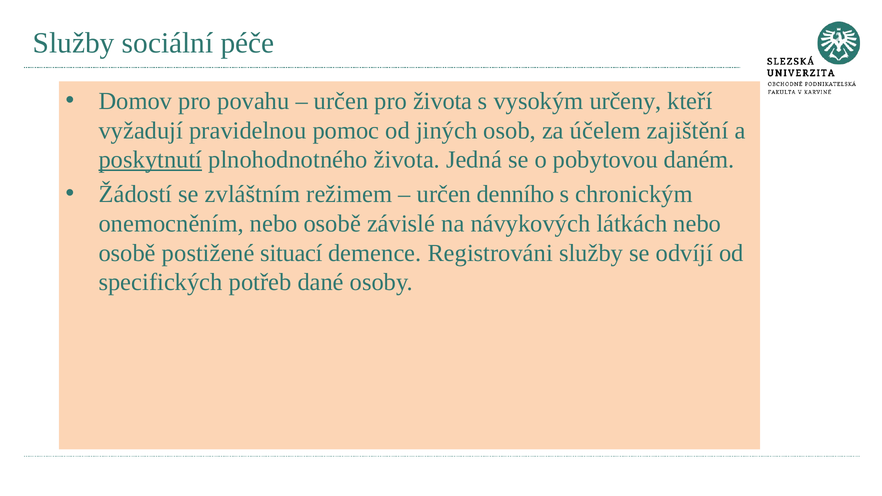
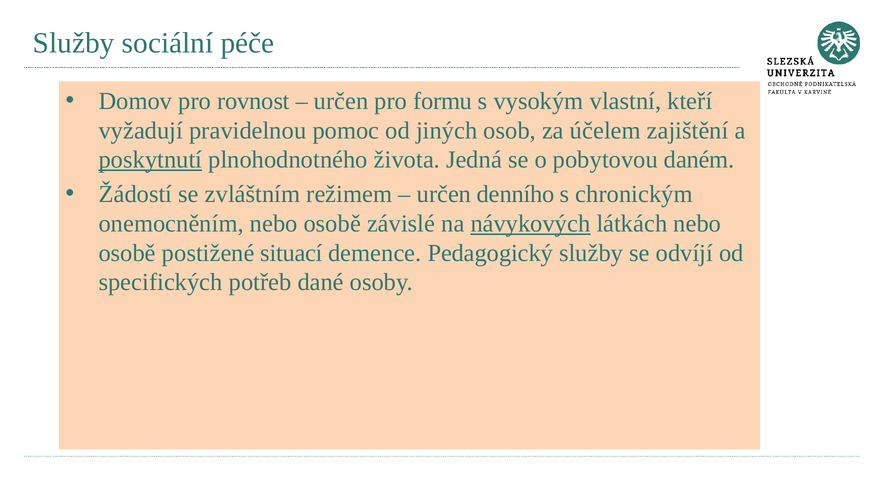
povahu: povahu -> rovnost (253, 101)
pro života: života -> formu (443, 101)
určeny: určeny -> vlastní (626, 101)
návykových underline: none -> present (530, 224)
Registrováni: Registrováni -> Pedagogický (490, 253)
